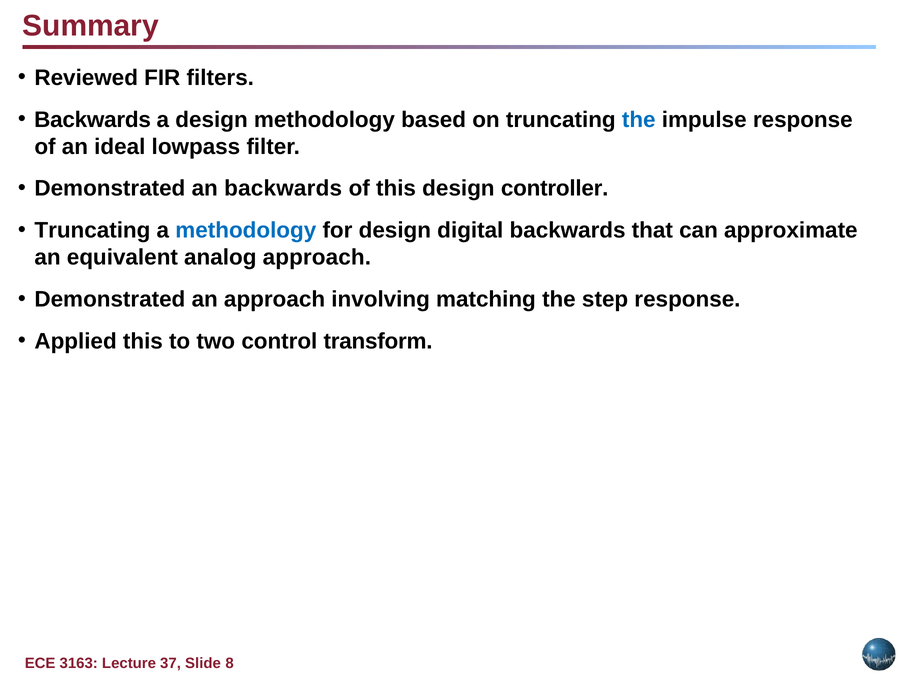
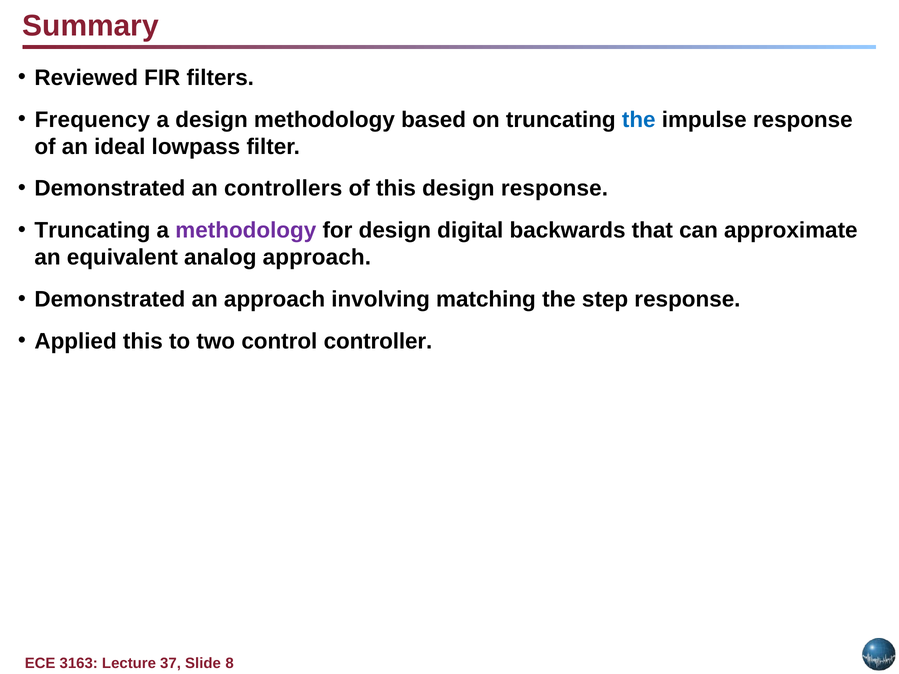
Backwards: Backwards -> Frequency (92, 120)
an backwards: backwards -> controllers (283, 189)
design controller: controller -> response (554, 189)
methodology colour: blue -> purple (246, 231)
transform: transform -> controller (378, 341)
